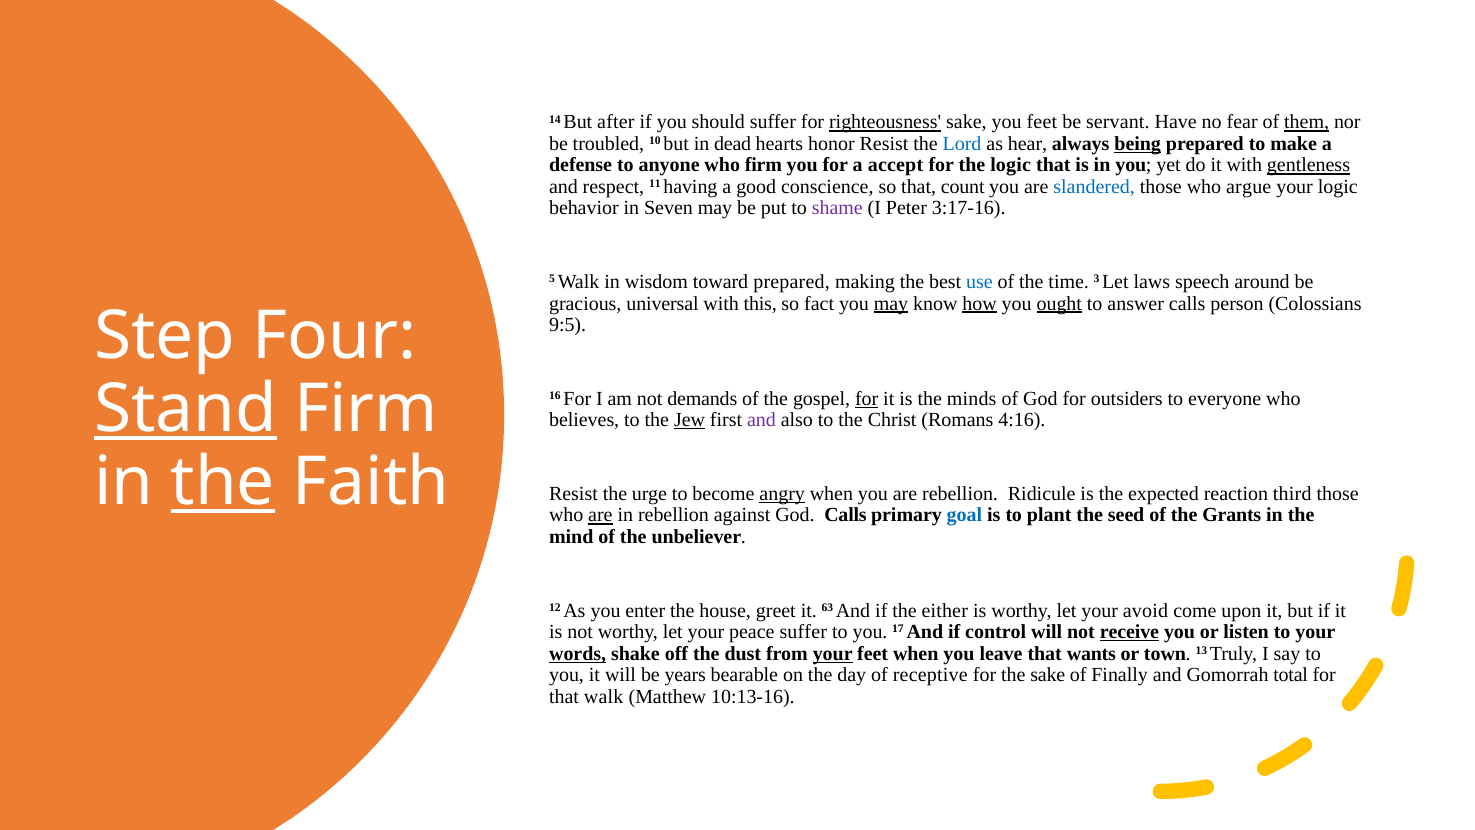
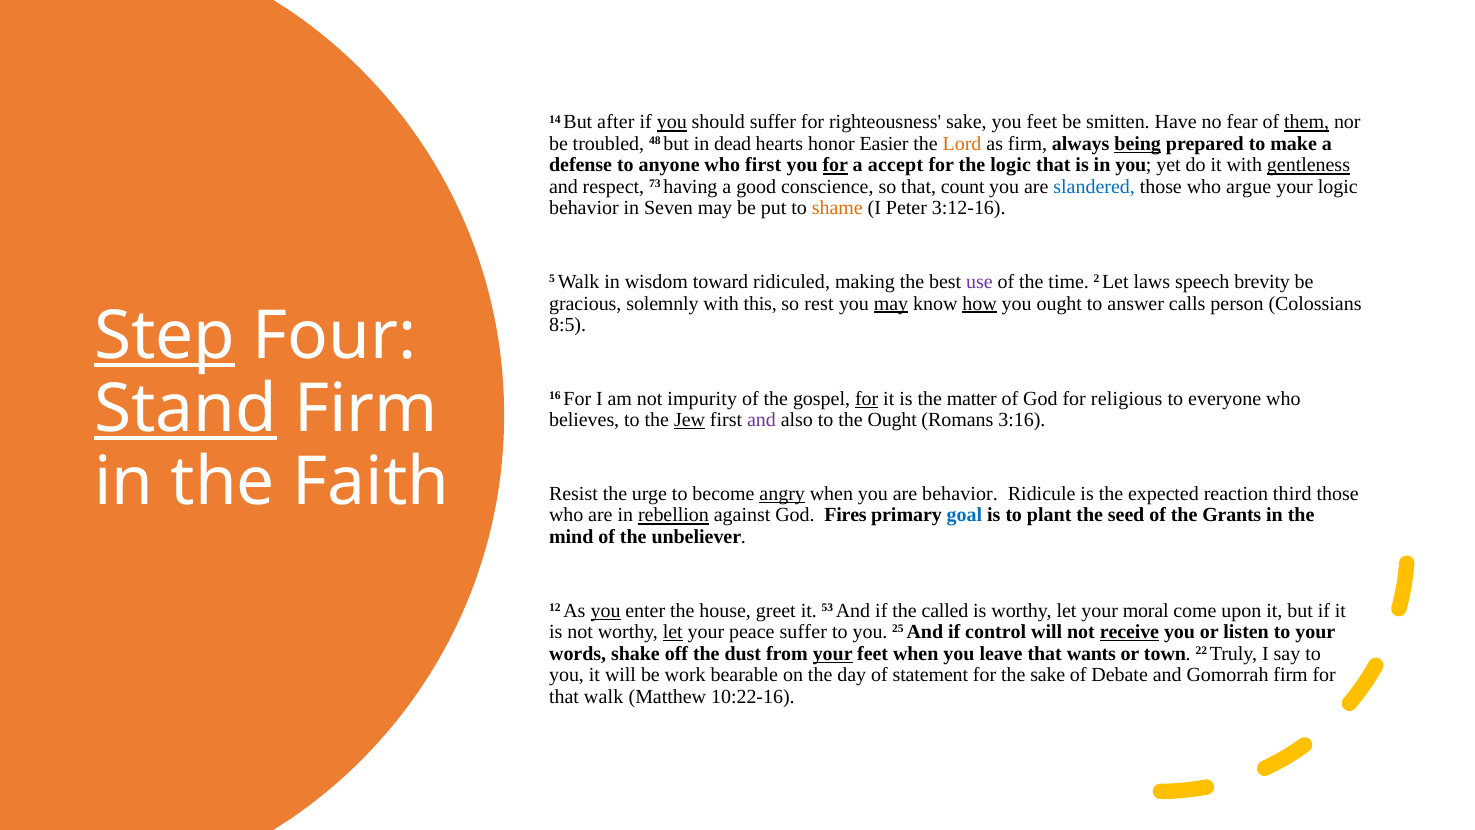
you underline: none -> present (672, 122)
righteousness underline: present -> none (885, 122)
servant: servant -> smitten (1118, 122)
10: 10 -> 48 (655, 141)
honor Resist: Resist -> Easier (884, 144)
Lord colour: blue -> orange (962, 144)
as hear: hear -> firm (1028, 144)
who firm: firm -> first (763, 165)
for underline: none -> present (835, 165)
11: 11 -> 73 (655, 184)
shame colour: purple -> orange (837, 208)
3:17-16: 3:17-16 -> 3:12-16 (969, 208)
toward prepared: prepared -> ridiculed (792, 282)
use colour: blue -> purple (980, 282)
3: 3 -> 2 (1096, 279)
around: around -> brevity (1262, 282)
universal: universal -> solemnly (663, 303)
fact: fact -> rest (819, 303)
ought underline: present -> none (1059, 303)
9:5: 9:5 -> 8:5 (568, 325)
Step underline: none -> present (165, 336)
demands: demands -> impurity (702, 399)
minds: minds -> matter (972, 399)
outsiders: outsiders -> religious (1127, 399)
the Christ: Christ -> Ought (892, 420)
4:16: 4:16 -> 3:16 (1022, 420)
the underline: present -> none (223, 482)
are rebellion: rebellion -> behavior (960, 494)
are underline: present -> none (600, 515)
rebellion underline: none -> present (673, 515)
God Calls: Calls -> Fires (845, 515)
you underline: none -> present (606, 610)
63: 63 -> 53 (827, 607)
either: either -> called (945, 610)
avoid: avoid -> moral (1146, 610)
let underline: none -> present (673, 632)
17: 17 -> 25 (898, 629)
words underline: present -> none (578, 653)
13: 13 -> 22 (1201, 650)
years: years -> work (685, 675)
receptive: receptive -> statement (930, 675)
Finally: Finally -> Debate (1120, 675)
Gomorrah total: total -> firm (1291, 675)
10:13-16: 10:13-16 -> 10:22-16 (753, 696)
